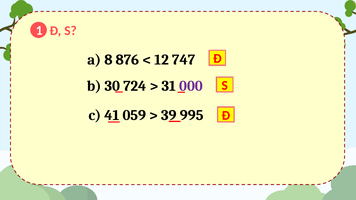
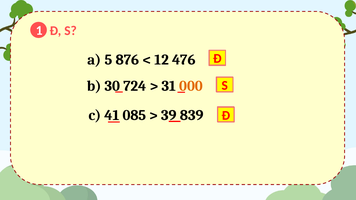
8: 8 -> 5 (108, 60)
747: 747 -> 476 (184, 60)
000 colour: purple -> orange (191, 86)
059: 059 -> 085 (134, 115)
995: 995 -> 839 (192, 115)
